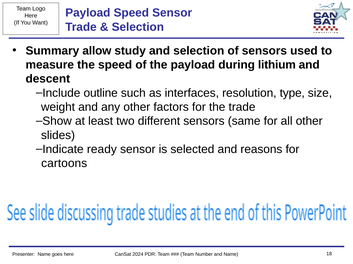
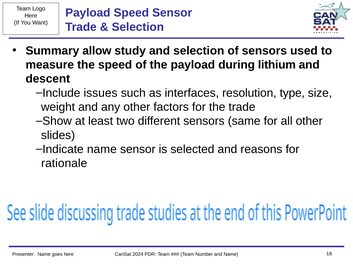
outline: outline -> issues (101, 93)
Indicate ready: ready -> name (102, 150)
cartoons: cartoons -> rationale (64, 164)
